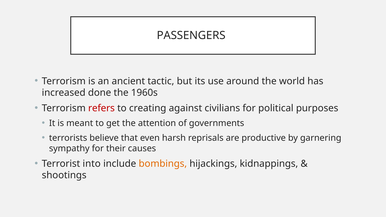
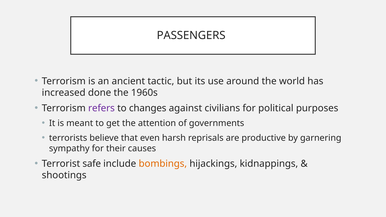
refers colour: red -> purple (101, 108)
creating: creating -> changes (148, 108)
into: into -> safe (92, 164)
